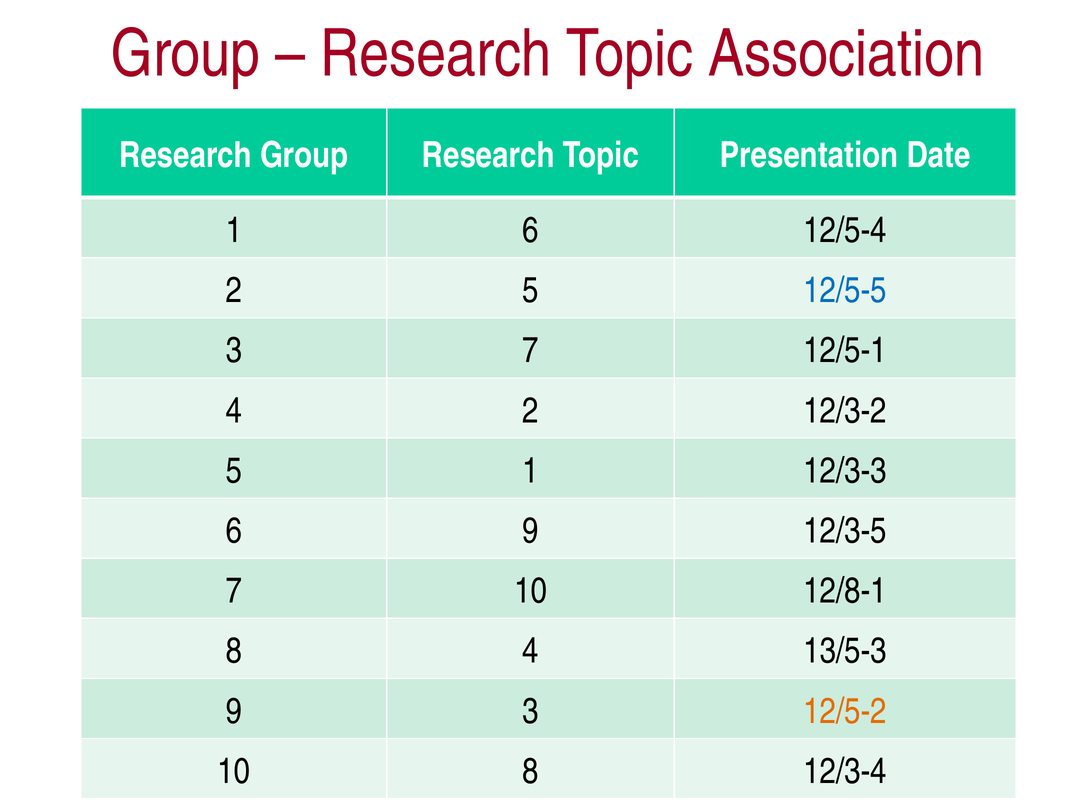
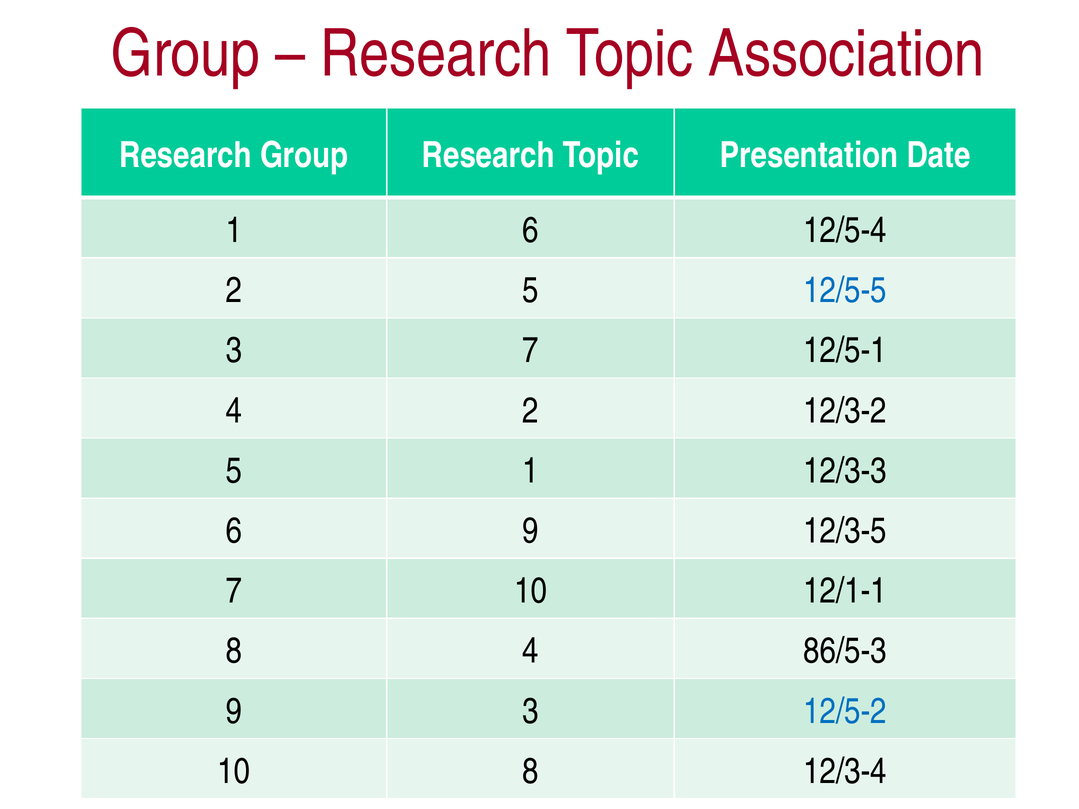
12/8-1: 12/8-1 -> 12/1-1 (845, 591)
13/5-3: 13/5-3 -> 86/5-3 (845, 651)
12/5-2 colour: orange -> blue (845, 711)
